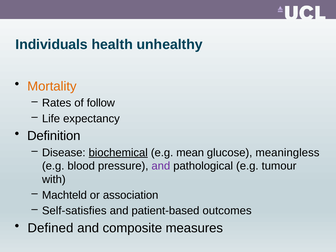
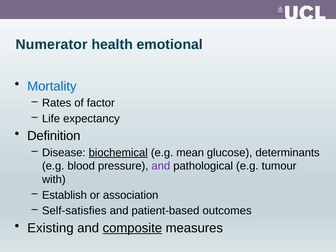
Individuals: Individuals -> Numerator (52, 44)
unhealthy: unhealthy -> emotional (170, 44)
Mortality colour: orange -> blue (52, 86)
follow: follow -> factor (101, 103)
meaningless: meaningless -> determinants (288, 153)
Machteld: Machteld -> Establish (64, 195)
Defined: Defined -> Existing (50, 228)
composite underline: none -> present (132, 228)
